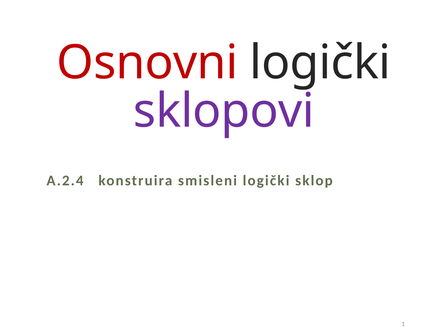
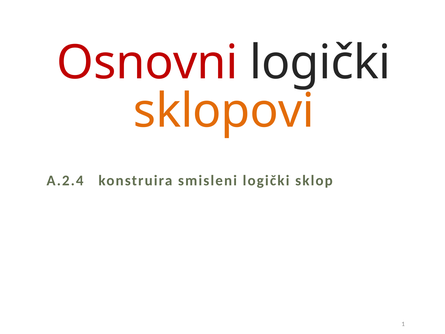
sklopovi colour: purple -> orange (224, 111)
